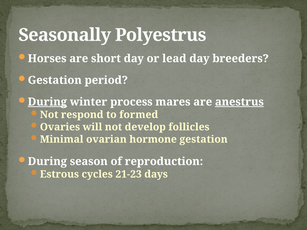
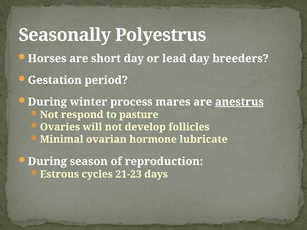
During underline: present -> none (47, 102)
formed: formed -> pasture (139, 115)
hormone gestation: gestation -> lubricate (204, 139)
